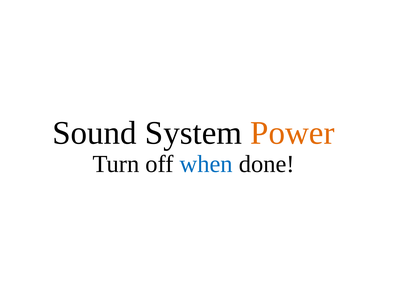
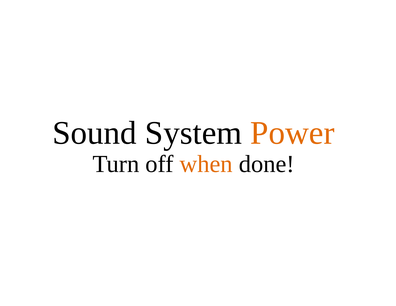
when colour: blue -> orange (206, 164)
